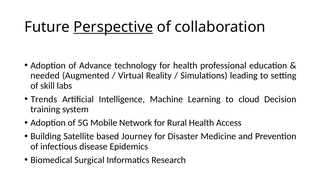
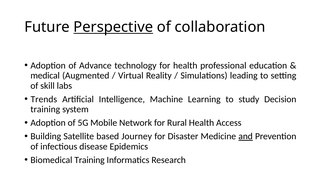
needed: needed -> medical (45, 75)
cloud: cloud -> study (249, 99)
and underline: none -> present (246, 136)
Biomedical Surgical: Surgical -> Training (90, 160)
